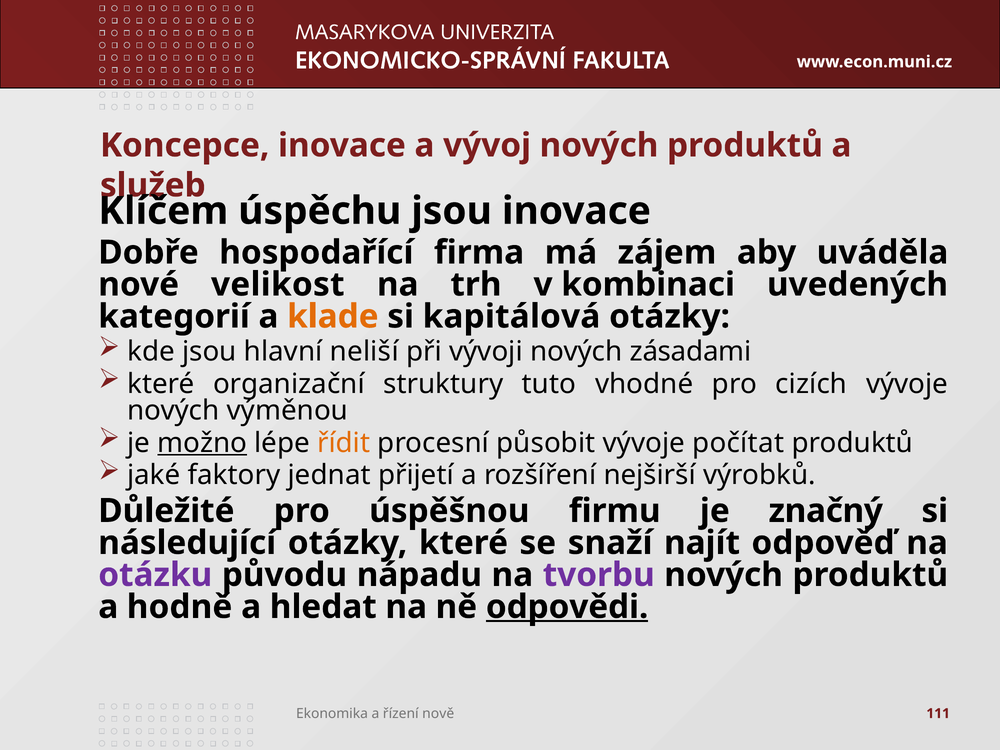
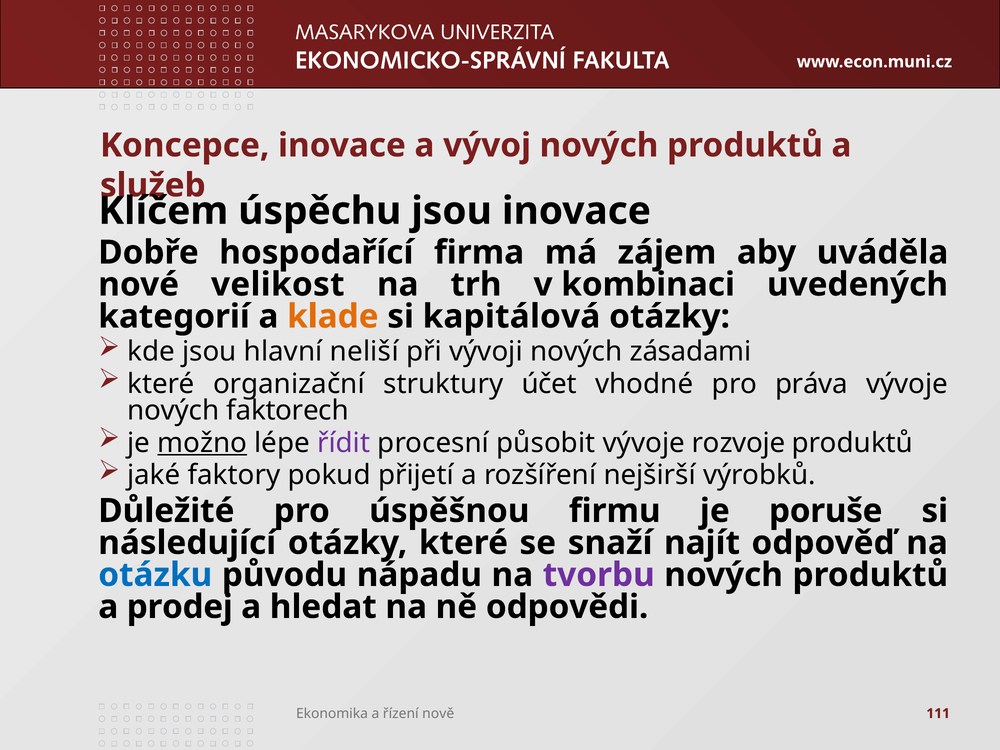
tuto: tuto -> účet (549, 384)
cizích: cizích -> práva (811, 384)
výměnou: výměnou -> faktorech (288, 411)
řídit colour: orange -> purple (344, 443)
počítat: počítat -> rozvoje (739, 443)
jednat: jednat -> pokud (329, 475)
značný: značný -> poruše (826, 511)
otázku colour: purple -> blue (155, 575)
hodně: hodně -> prodej (180, 607)
odpovědi underline: present -> none (567, 607)
